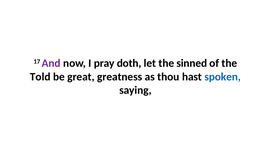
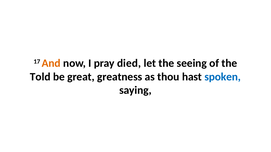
And colour: purple -> orange (51, 63)
doth: doth -> died (129, 63)
sinned: sinned -> seeing (192, 63)
